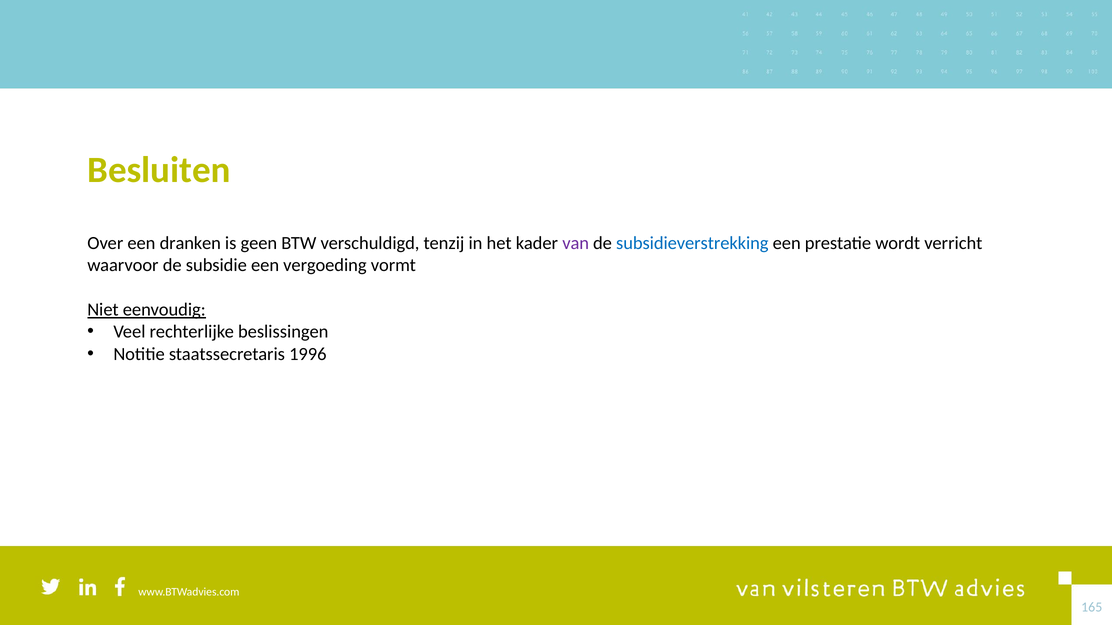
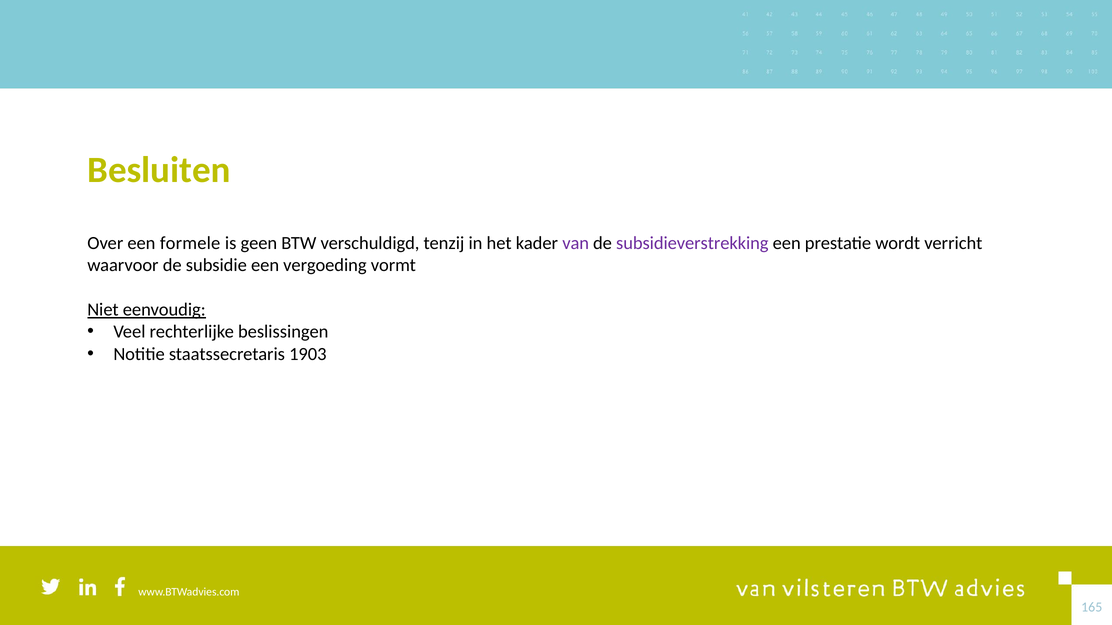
dranken: dranken -> formele (190, 243)
subsidieverstrekking colour: blue -> purple (692, 243)
1996: 1996 -> 1903 (308, 354)
